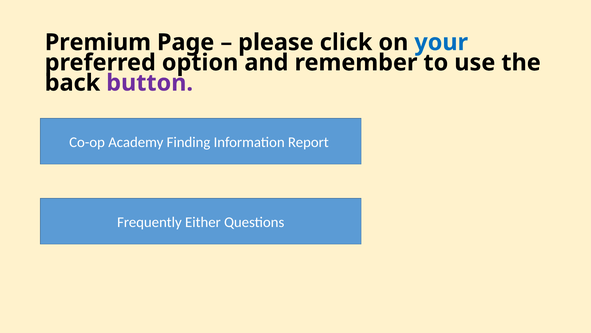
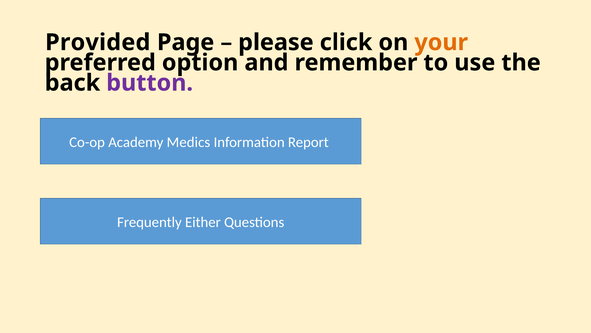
Premium: Premium -> Provided (98, 42)
your colour: blue -> orange (441, 42)
Finding: Finding -> Medics (188, 142)
